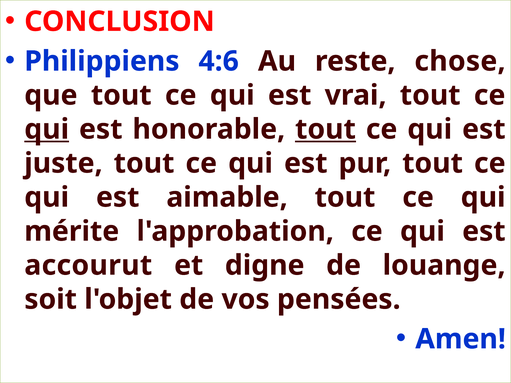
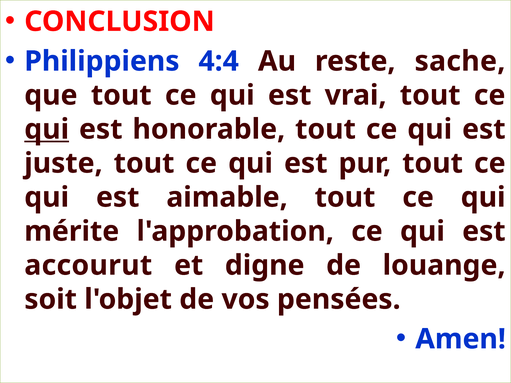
4:6: 4:6 -> 4:4 (219, 61)
chose: chose -> sache (460, 61)
tout underline: present -> none (325, 129)
